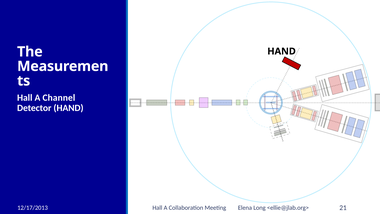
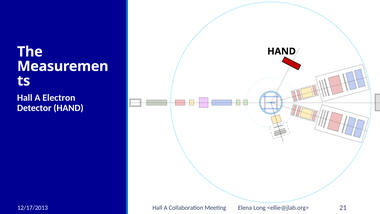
Channel: Channel -> Electron (59, 98)
